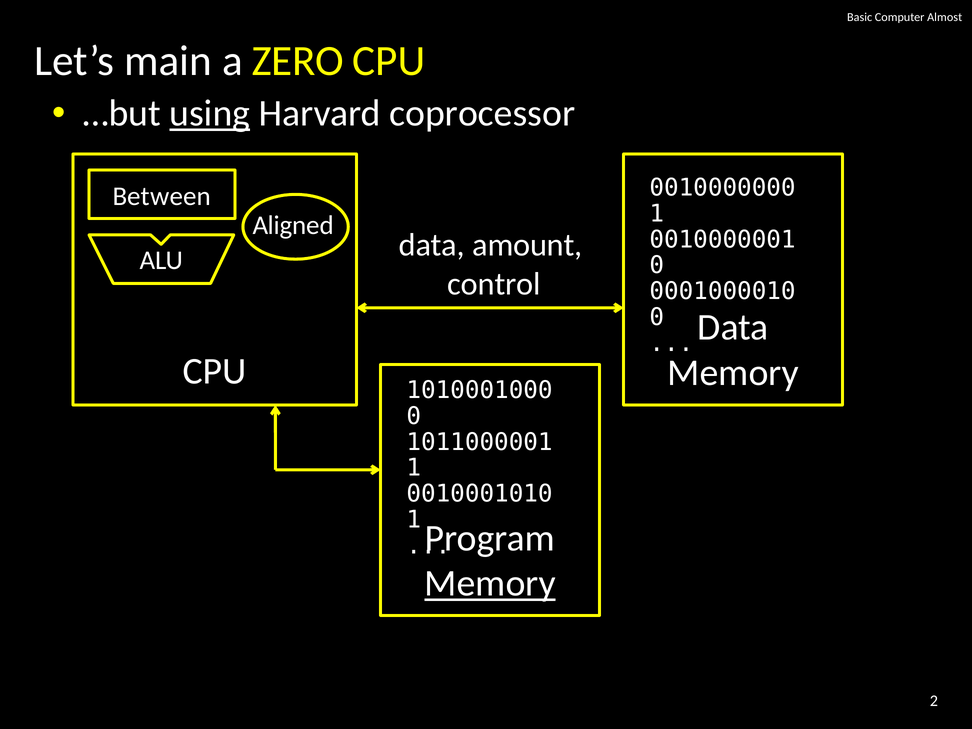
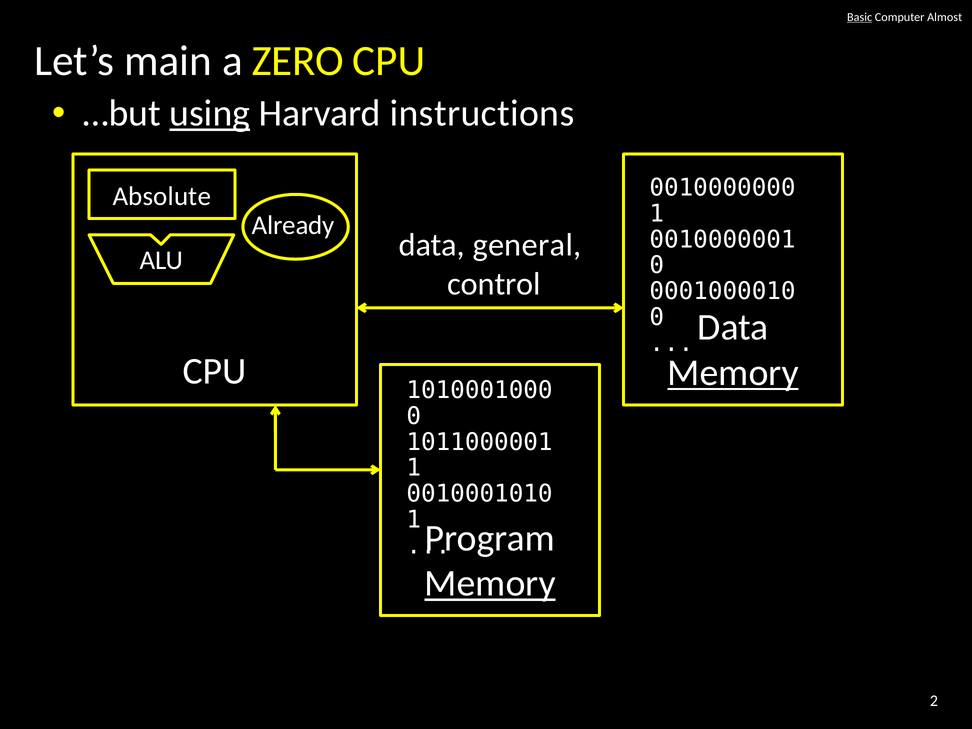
Basic underline: none -> present (860, 17)
coprocessor: coprocessor -> instructions (482, 114)
Between: Between -> Absolute (162, 196)
Aligned: Aligned -> Already (293, 225)
amount: amount -> general (527, 245)
Memory underline: none -> present (733, 373)
